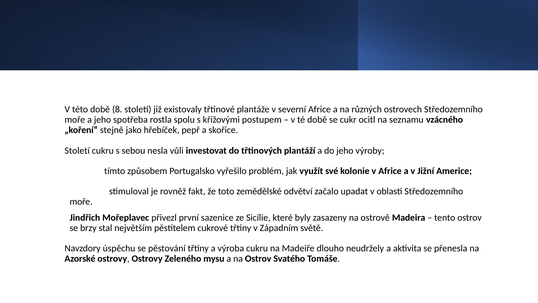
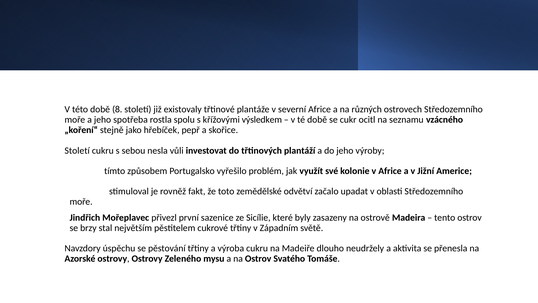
postupem: postupem -> výsledkem (262, 120)
